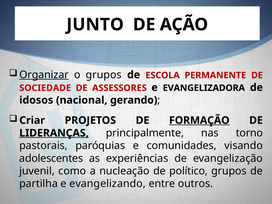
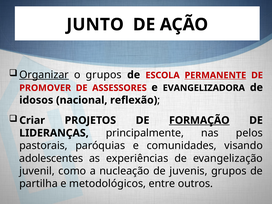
PERMANENTE underline: none -> present (215, 75)
SOCIEDADE: SOCIEDADE -> PROMOVER (45, 88)
gerando: gerando -> reflexão (134, 100)
LIDERANÇAS underline: present -> none (54, 133)
torno: torno -> pelos (249, 133)
político: político -> juvenis (188, 171)
evangelizando: evangelizando -> metodológicos (108, 184)
